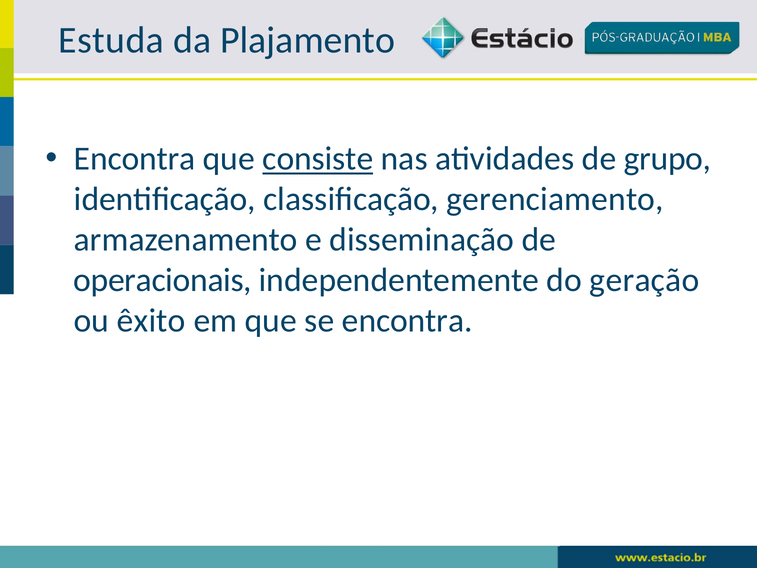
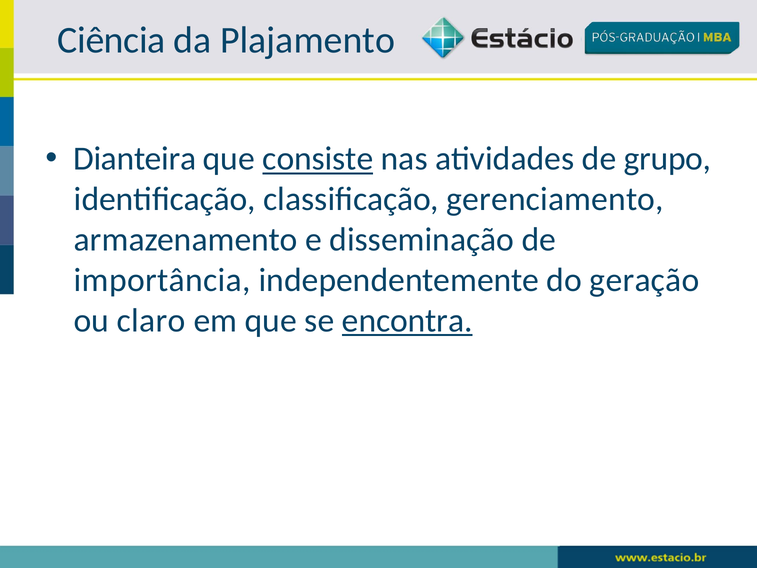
Estuda: Estuda -> Ciência (111, 40)
Encontra: Encontra -> Dianteira (135, 159)
operacionais: operacionais -> importância (162, 280)
êxito: êxito -> claro (151, 320)
encontra underline: none -> present (407, 320)
